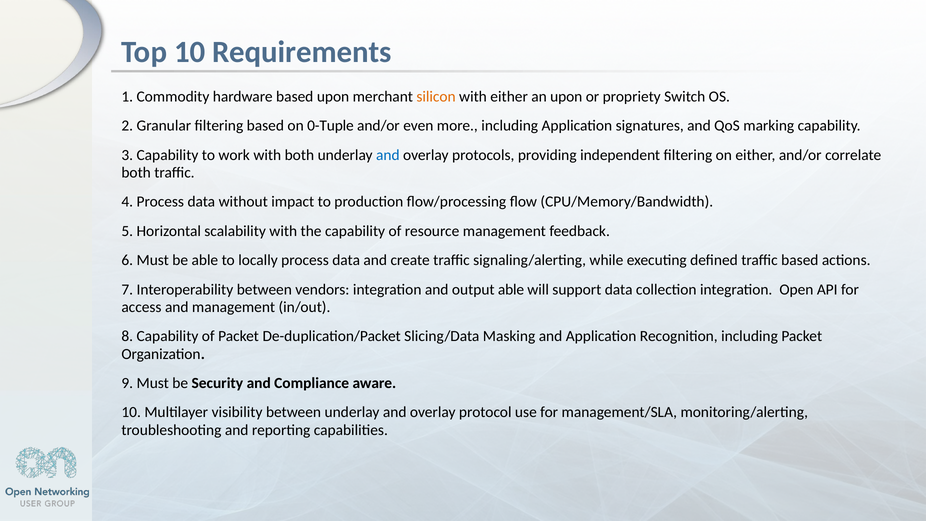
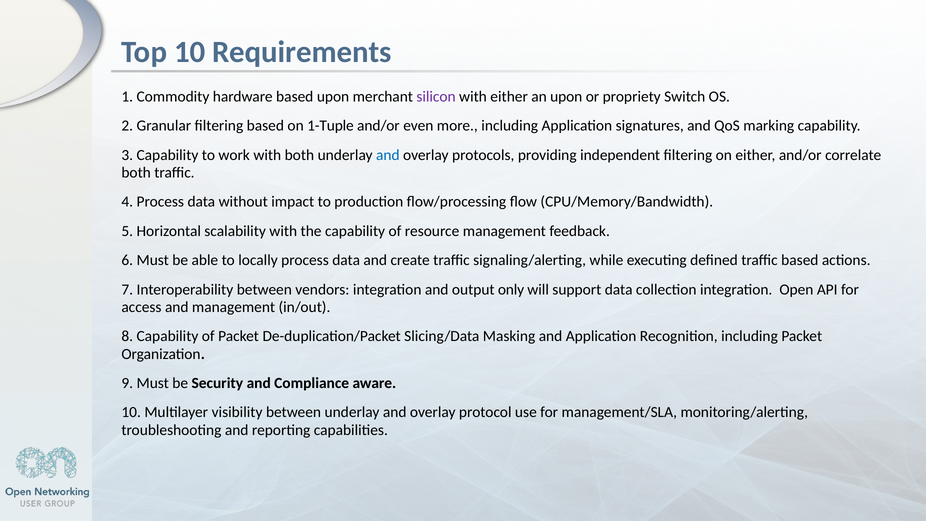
silicon colour: orange -> purple (436, 97)
0-Tuple: 0-Tuple -> 1-Tuple (330, 126)
output able: able -> only (511, 289)
